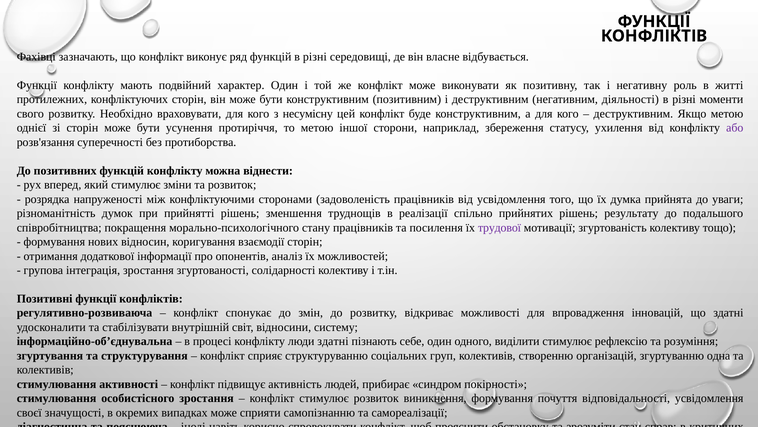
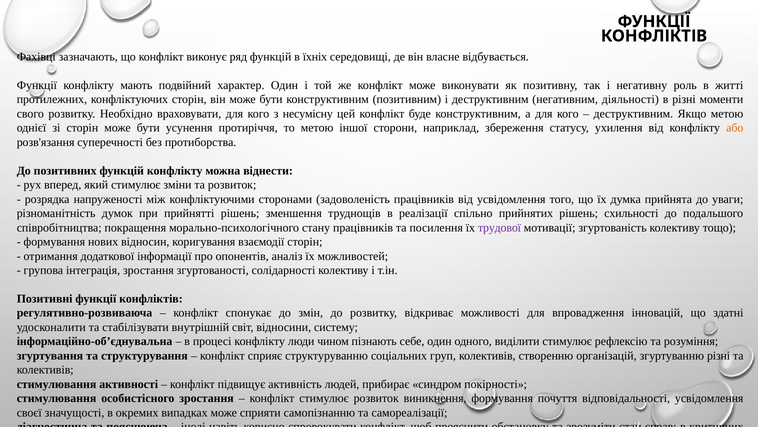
функцій в різні: різні -> їхніх (315, 57)
або colour: purple -> orange (735, 128)
результату: результату -> схильності (631, 213)
люди здатні: здатні -> чином (333, 341)
згуртуванню одна: одна -> різні (719, 355)
